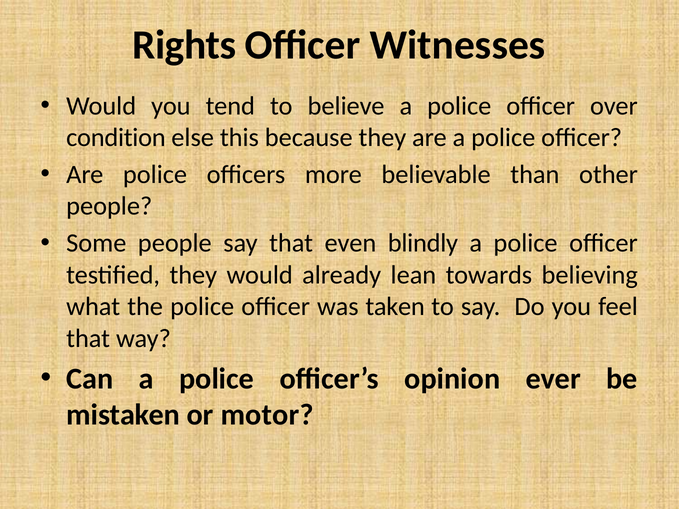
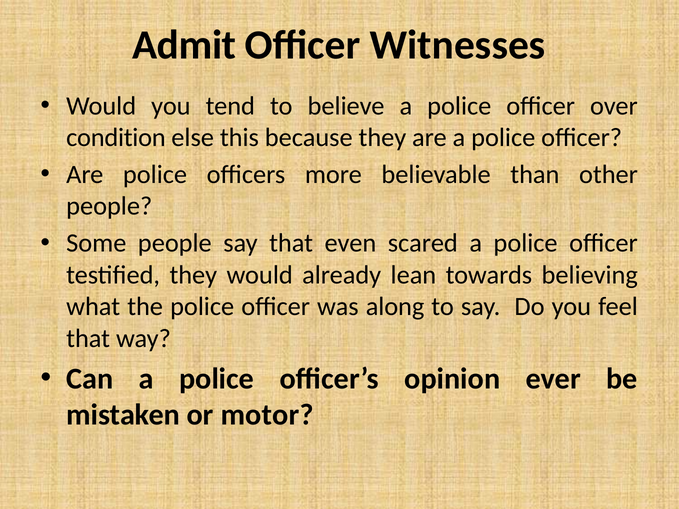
Rights: Rights -> Admit (184, 45)
blindly: blindly -> scared (423, 243)
taken: taken -> along (395, 307)
